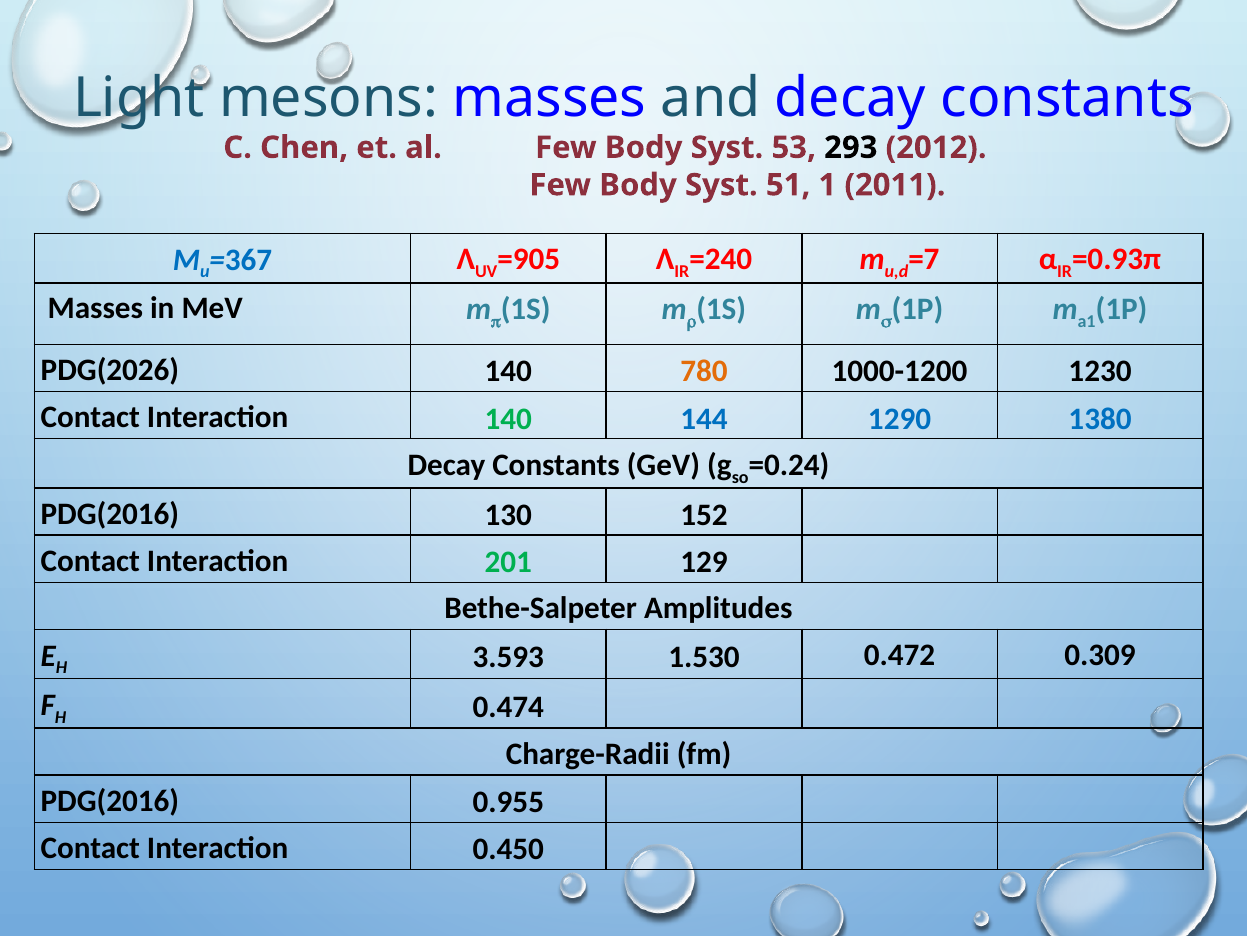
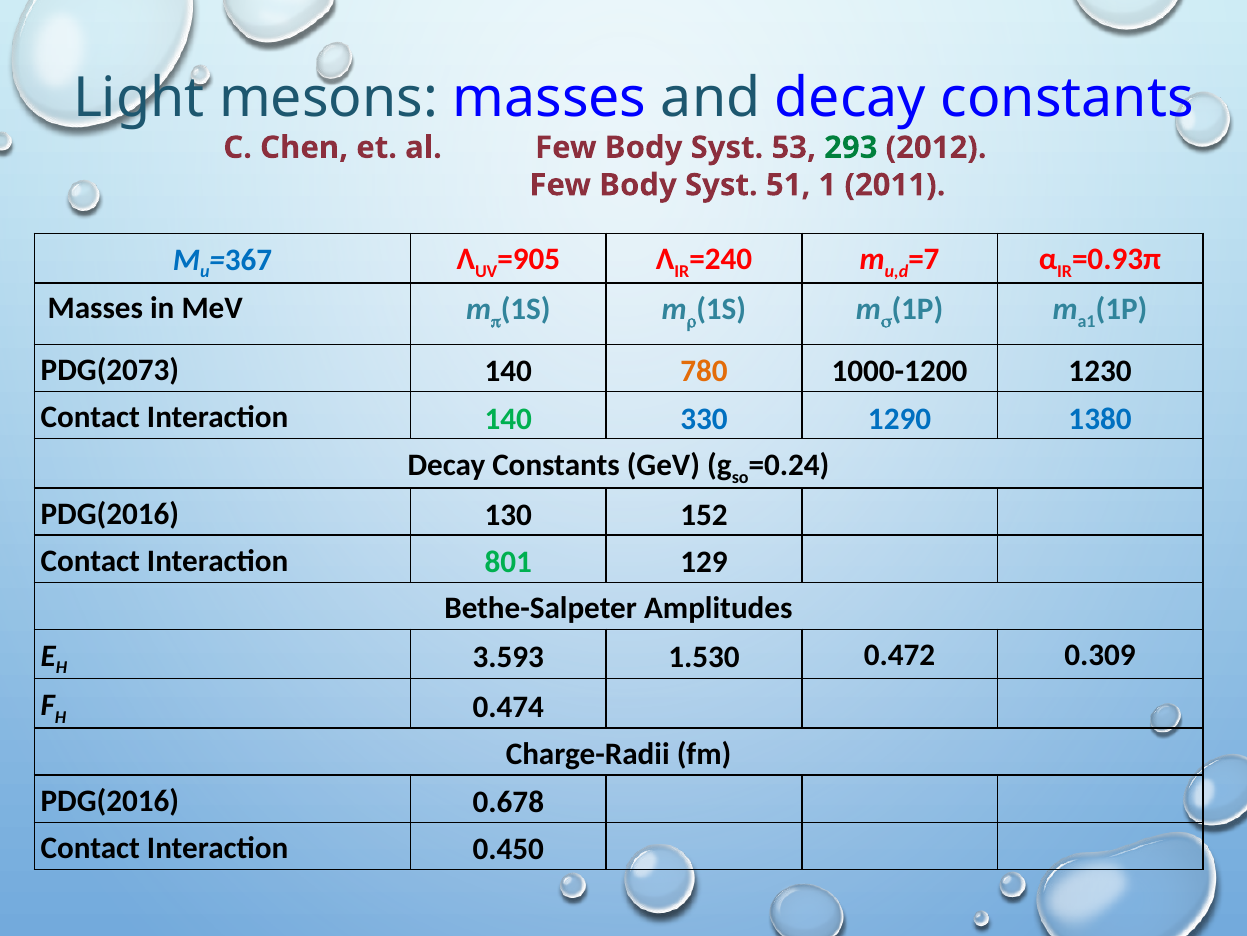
293 colour: black -> green (851, 147)
PDG(2026: PDG(2026 -> PDG(2073 (110, 370)
144: 144 -> 330 (704, 418)
201: 201 -> 801 (508, 562)
0.955: 0.955 -> 0.678 (508, 802)
